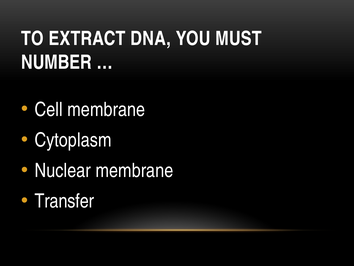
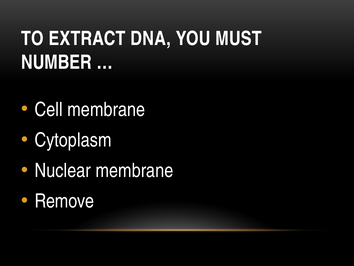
Transfer: Transfer -> Remove (64, 201)
